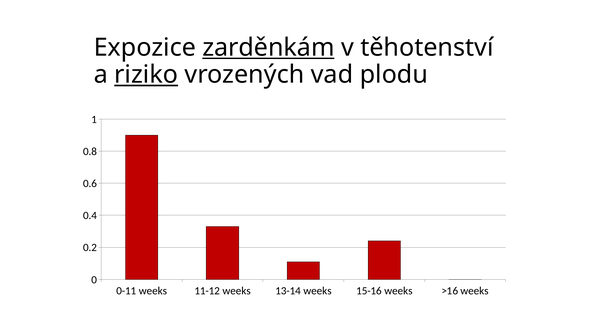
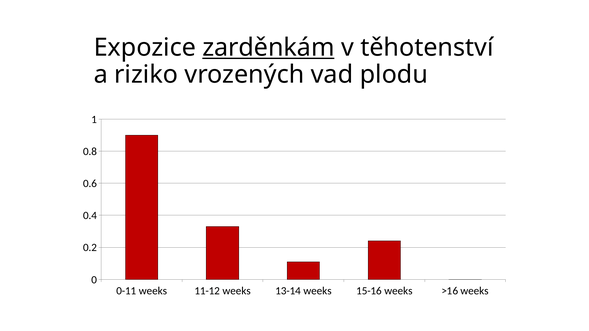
riziko underline: present -> none (146, 75)
